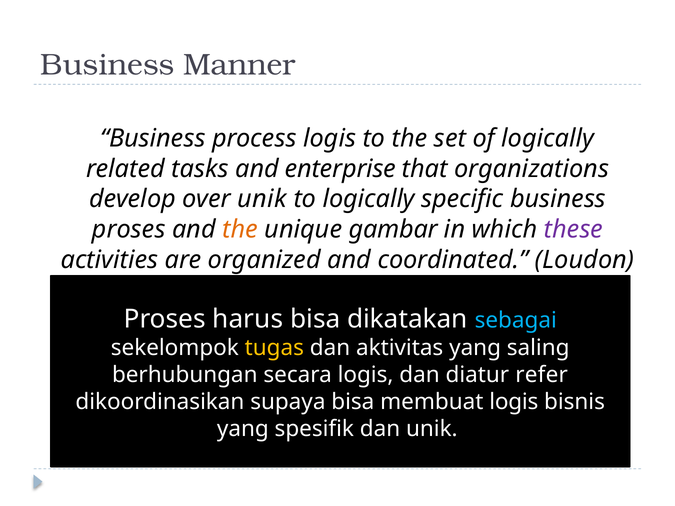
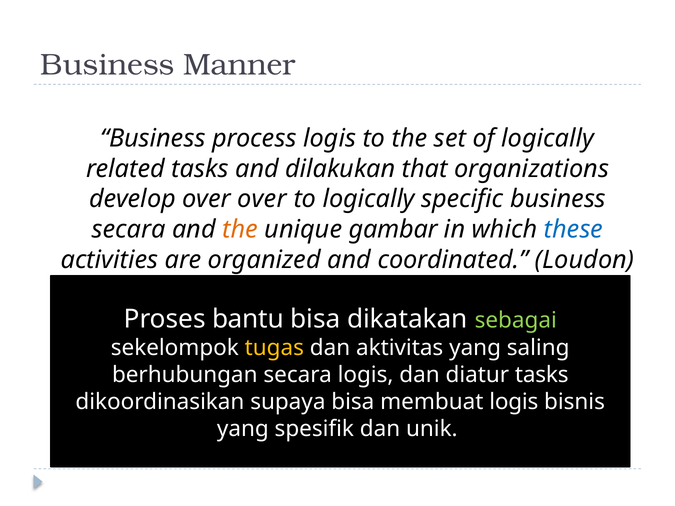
enterprise: enterprise -> dilakukan (340, 169)
over unik: unik -> over (262, 199)
proses: proses -> secara (129, 230)
these colour: purple -> blue (573, 230)
harus: harus -> bantu (248, 319)
sebagai colour: light blue -> light green (516, 320)
diatur refer: refer -> tasks (542, 375)
